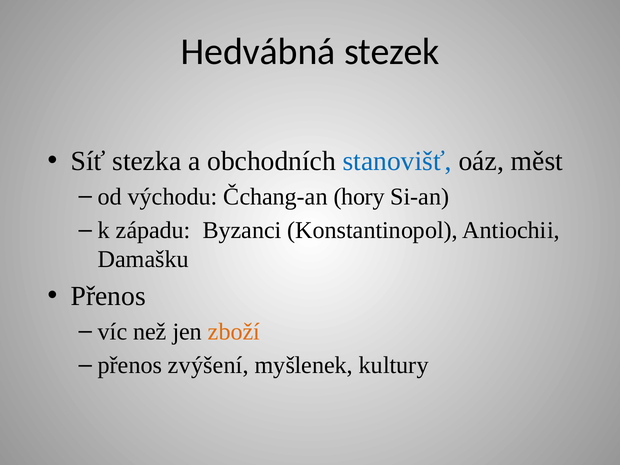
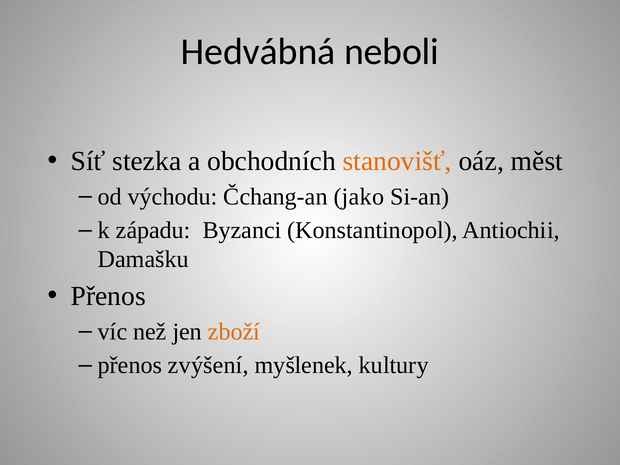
stezek: stezek -> neboli (392, 52)
stanovišť colour: blue -> orange (397, 161)
hory: hory -> jako (359, 197)
